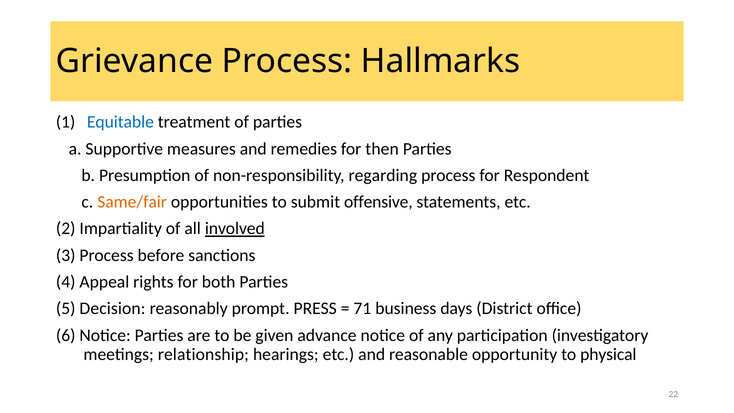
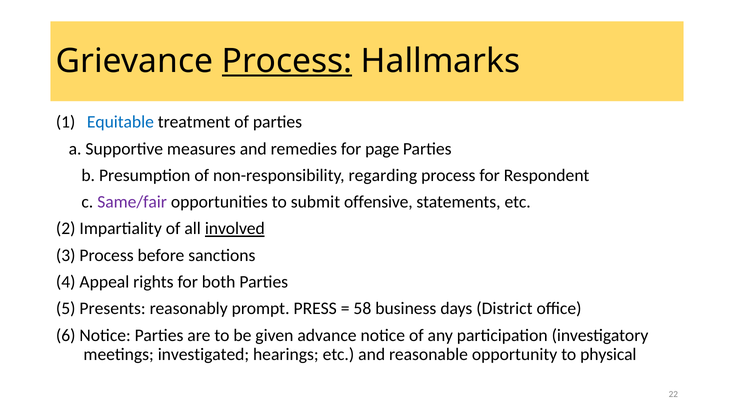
Process underline: none -> present (287, 61)
then: then -> page (382, 149)
Same/fair colour: orange -> purple (132, 202)
Decision: Decision -> Presents (113, 309)
71: 71 -> 58 (362, 309)
relationship: relationship -> investigated (203, 354)
